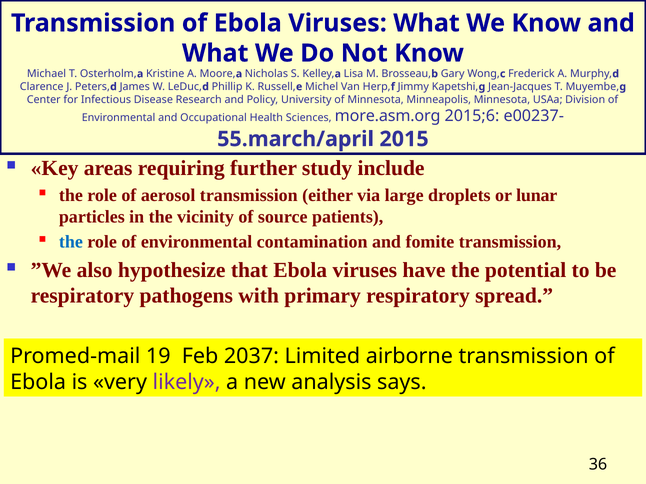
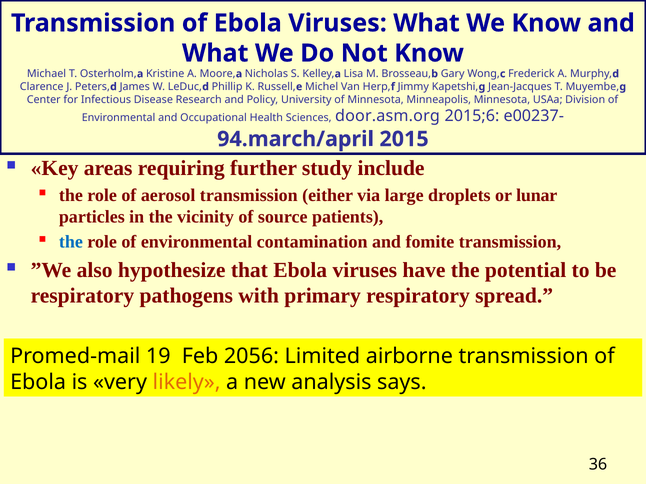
more.asm.org: more.asm.org -> door.asm.org (387, 116)
55.march/april: 55.march/april -> 94.march/april (296, 139)
2037: 2037 -> 2056 (251, 357)
likely colour: purple -> orange (187, 382)
